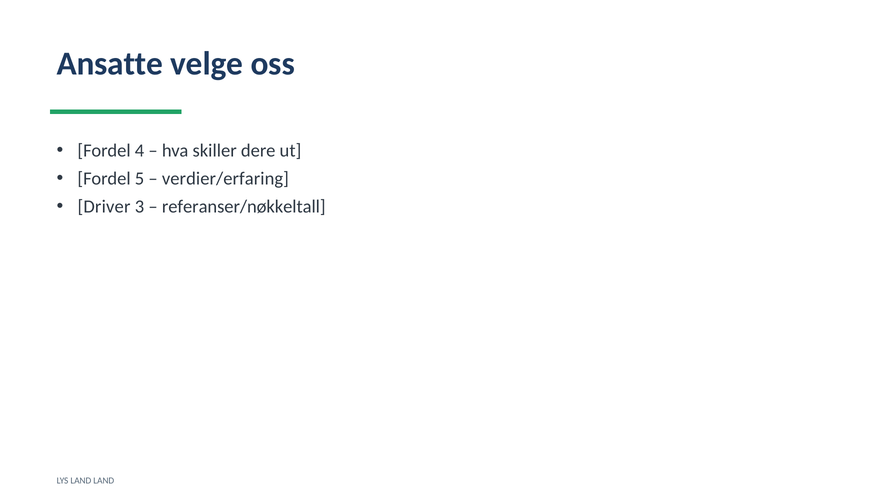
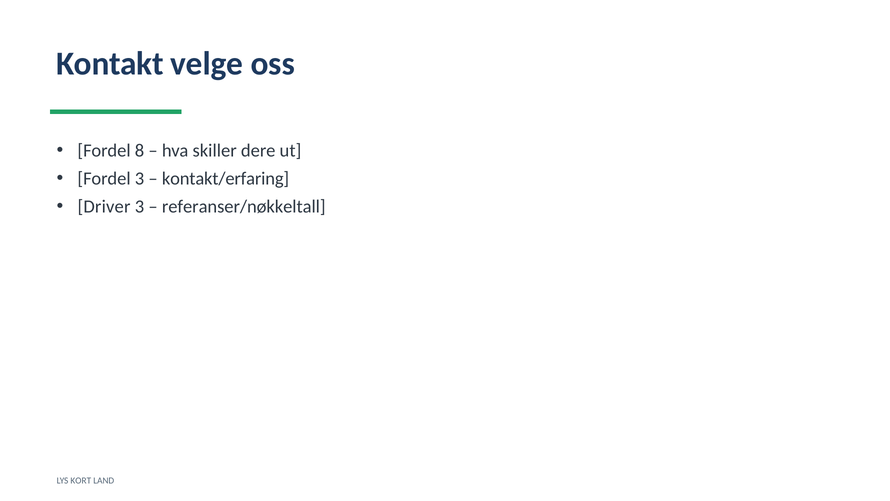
Ansatte: Ansatte -> Kontakt (110, 64)
4: 4 -> 8 (140, 151)
Fordel 5: 5 -> 3 (140, 179)
verdier/erfaring: verdier/erfaring -> kontakt/erfaring (226, 179)
LYS LAND: LAND -> KORT (81, 480)
